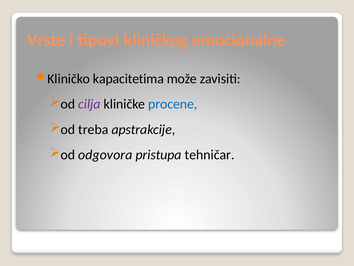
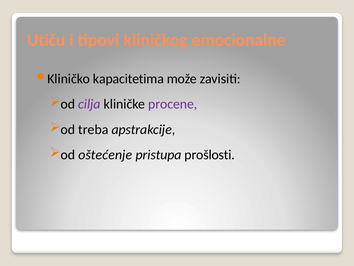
Vrste: Vrste -> Utiču (46, 40)
procene colour: blue -> purple (173, 104)
odgovora: odgovora -> oštećenje (105, 155)
tehničar: tehničar -> prošlosti (210, 155)
